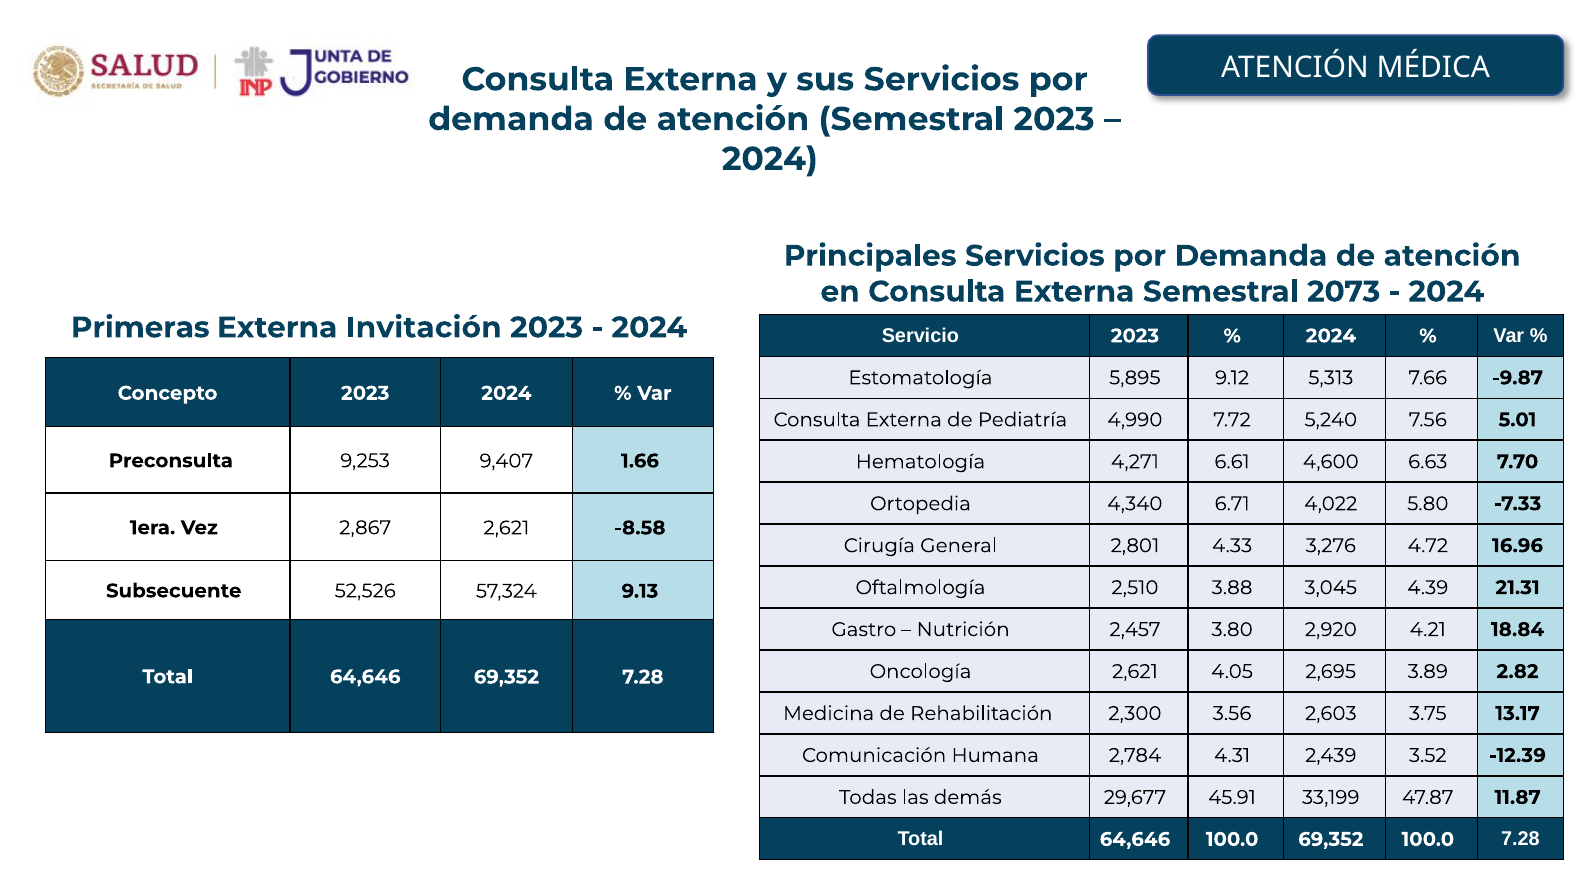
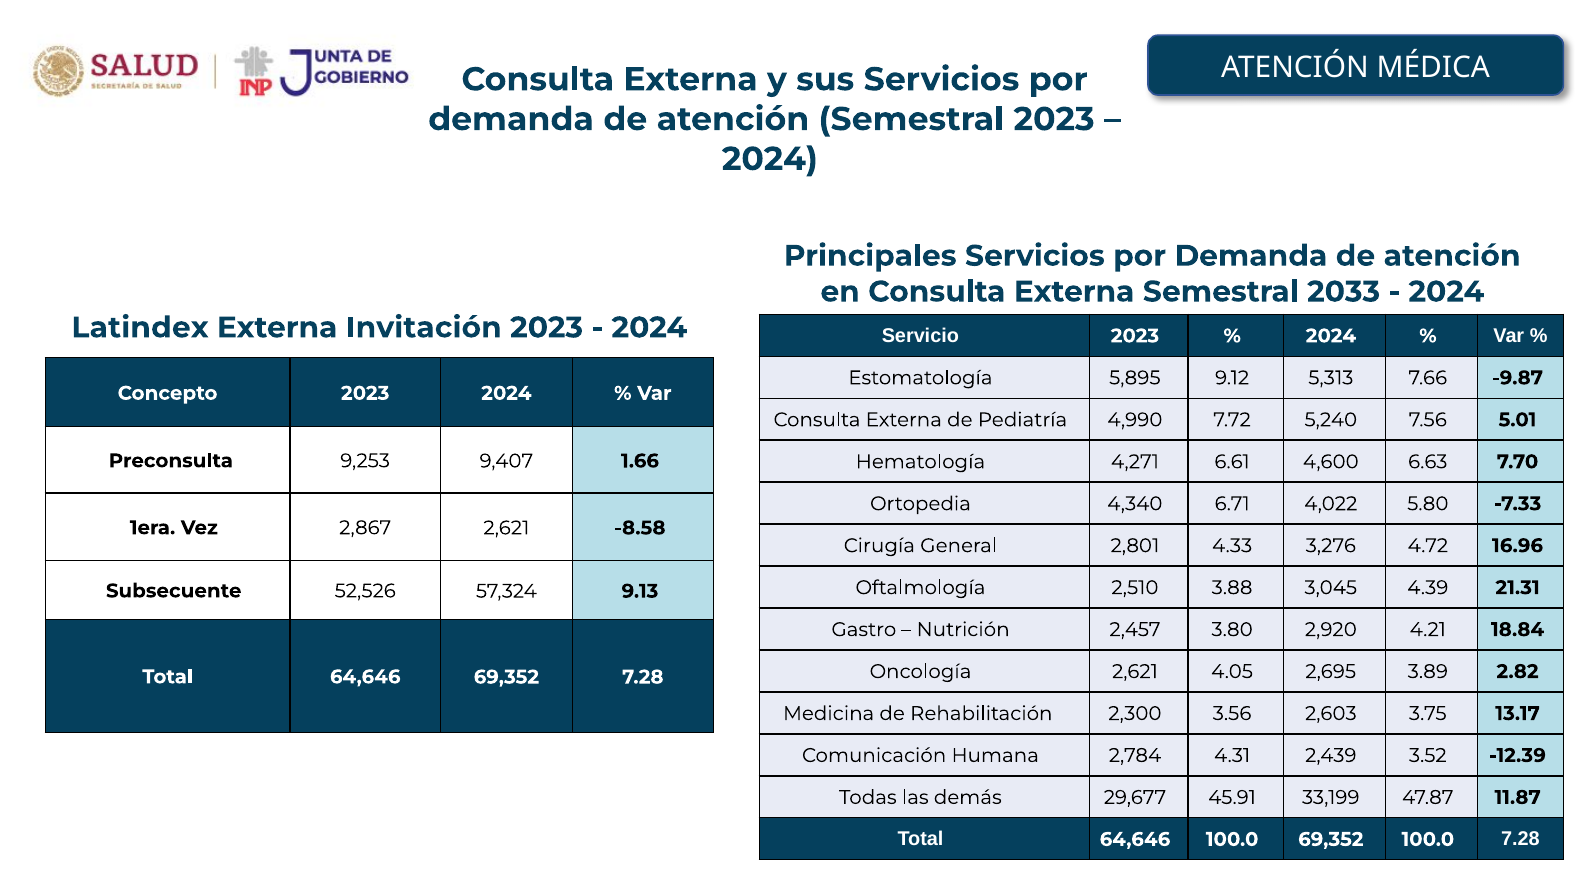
2073: 2073 -> 2033 (1344, 292)
Primeras: Primeras -> Latindex (140, 328)
